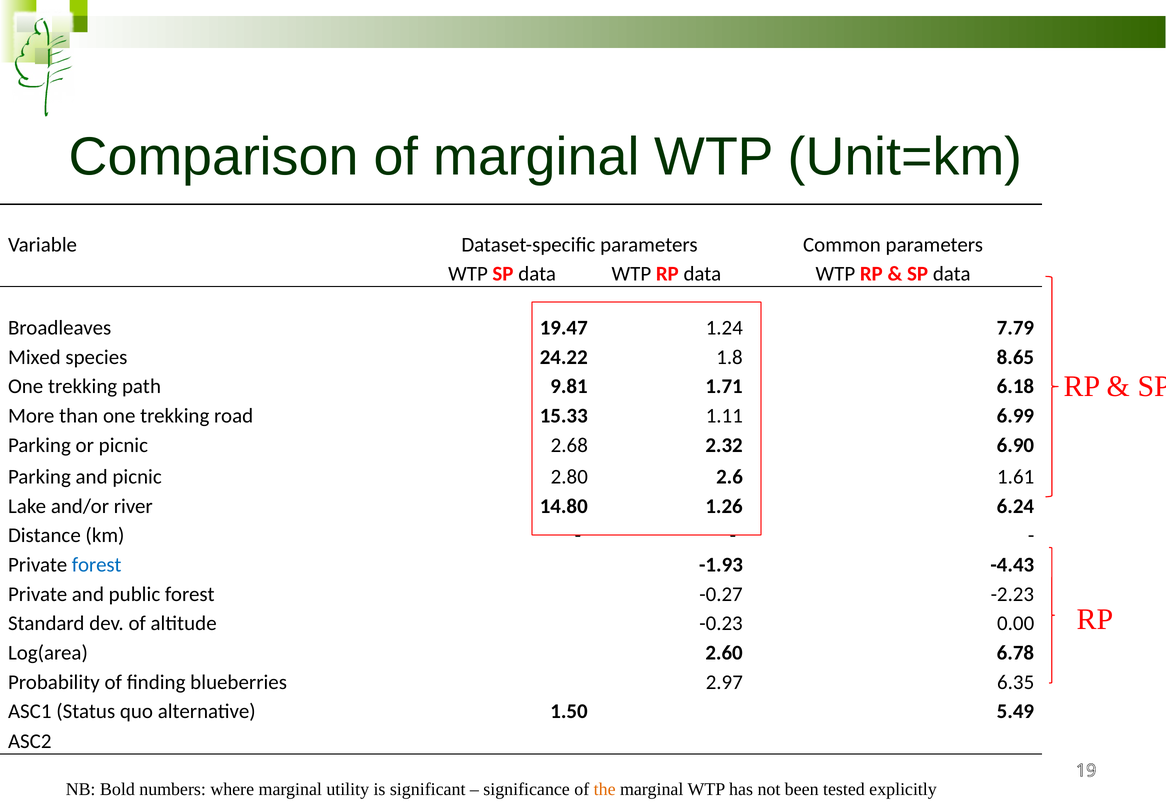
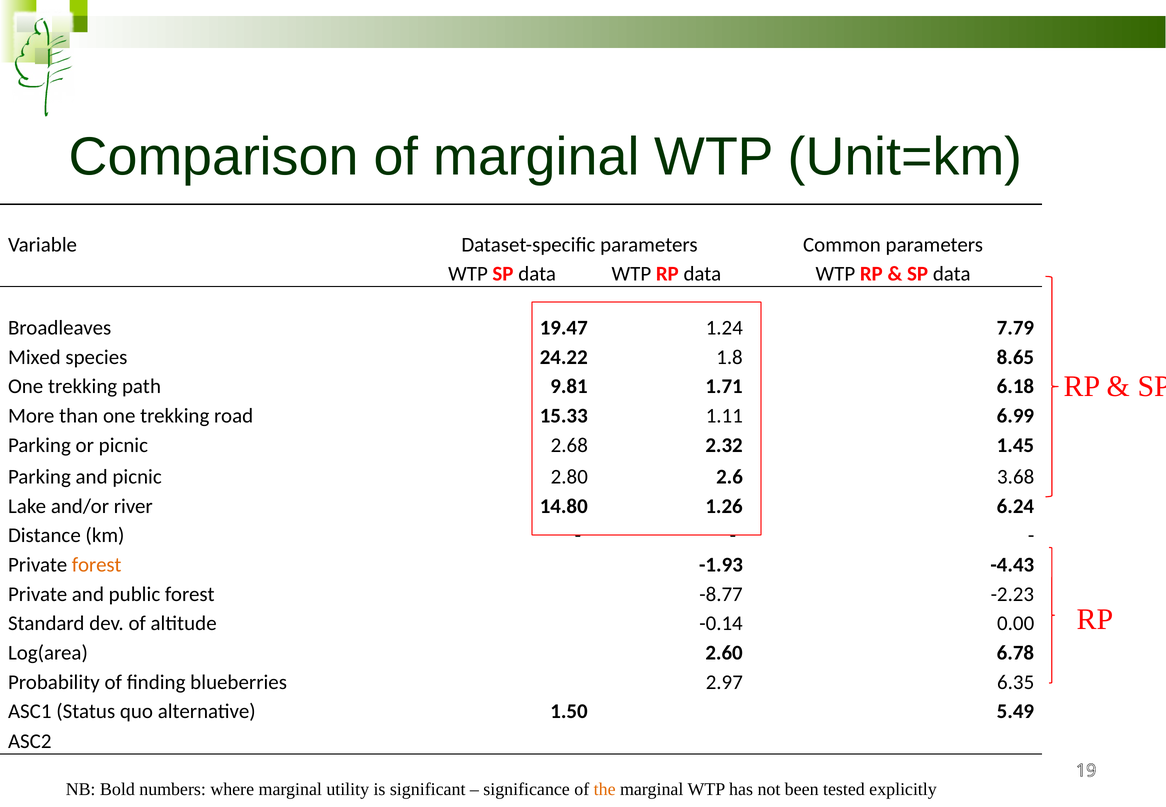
6.90: 6.90 -> 1.45 (1015, 445)
1.61: 1.61 -> 3.68 (1016, 477)
forest colour: blue -> orange (97, 565)
-0.27: -0.27 -> -8.77 (721, 594)
-0.23: -0.23 -> -0.14 (721, 624)
